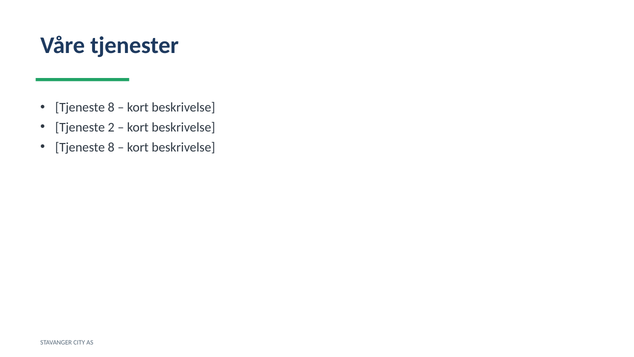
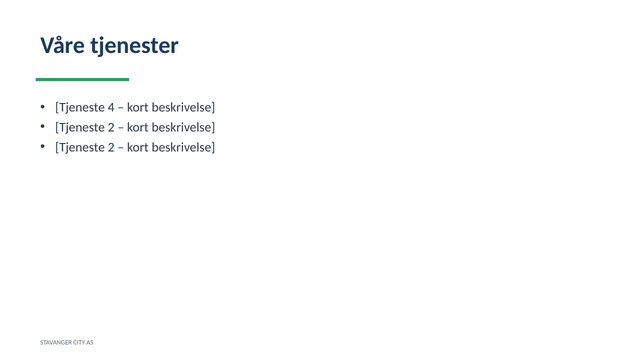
8: 8 -> 4 (111, 107)
8: 8 -> 2 (111, 147)
